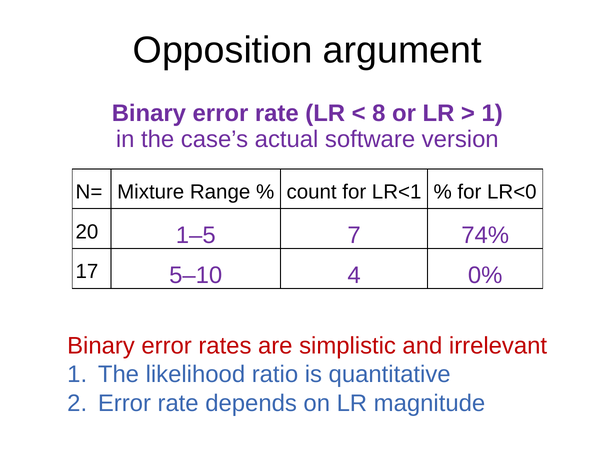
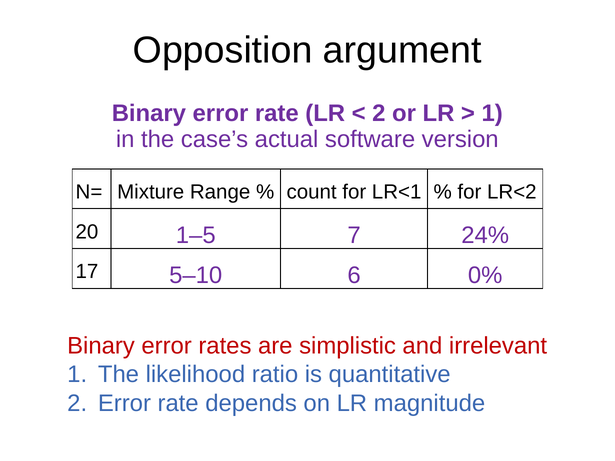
8: 8 -> 2 (379, 114)
LR<0: LR<0 -> LR<2 (512, 192)
74%: 74% -> 24% (485, 236)
4: 4 -> 6 (354, 276)
